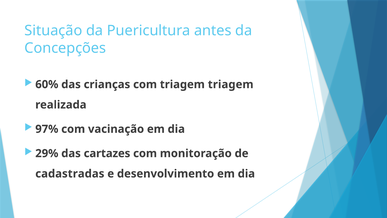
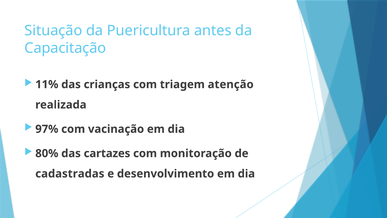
Concepções: Concepções -> Capacitação (65, 48)
60%: 60% -> 11% (47, 84)
triagem triagem: triagem -> atenção (231, 84)
29%: 29% -> 80% (47, 153)
